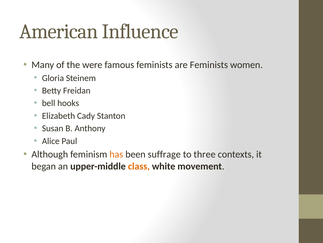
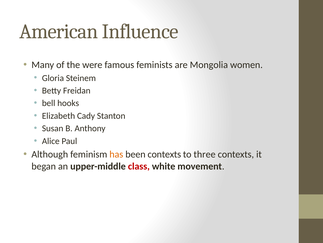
are Feminists: Feminists -> Mongolia (209, 65)
been suffrage: suffrage -> contexts (164, 154)
class colour: orange -> red (139, 166)
